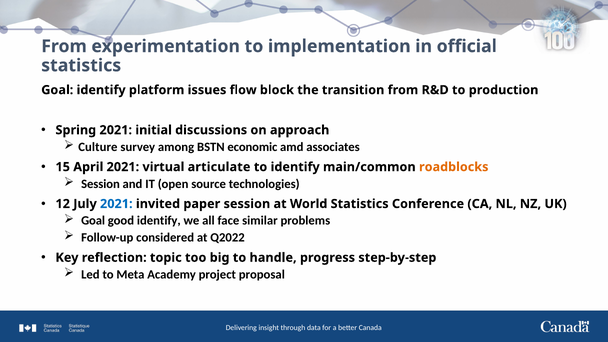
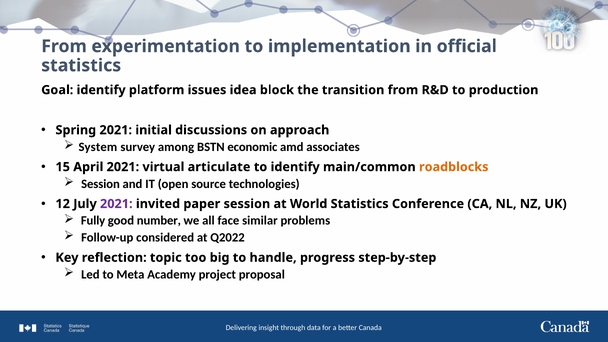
flow: flow -> idea (243, 90)
Culture: Culture -> System (98, 147)
2021 colour: blue -> purple (116, 204)
Goal: Goal -> Fully (93, 221)
good identify: identify -> number (159, 221)
